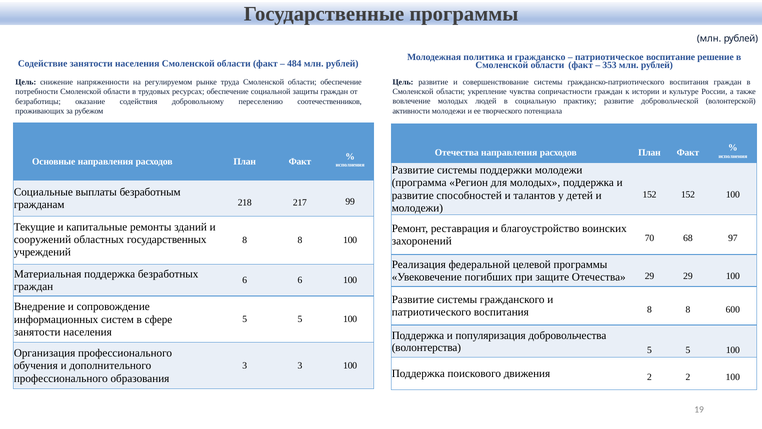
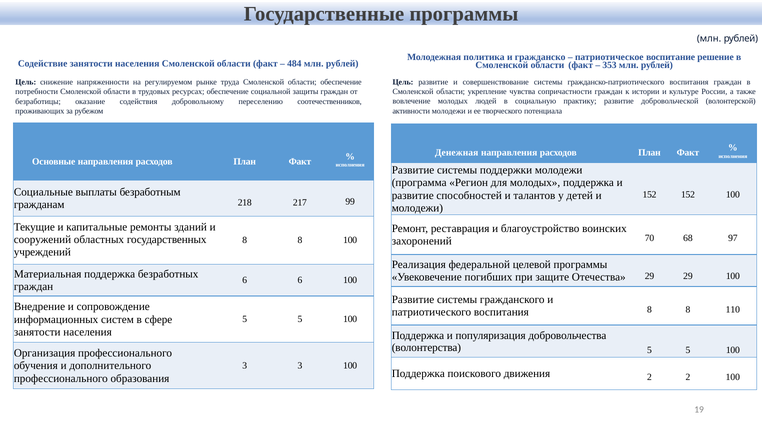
Отечества: Отечества -> Денежная (457, 152)
600: 600 -> 110 (733, 309)
